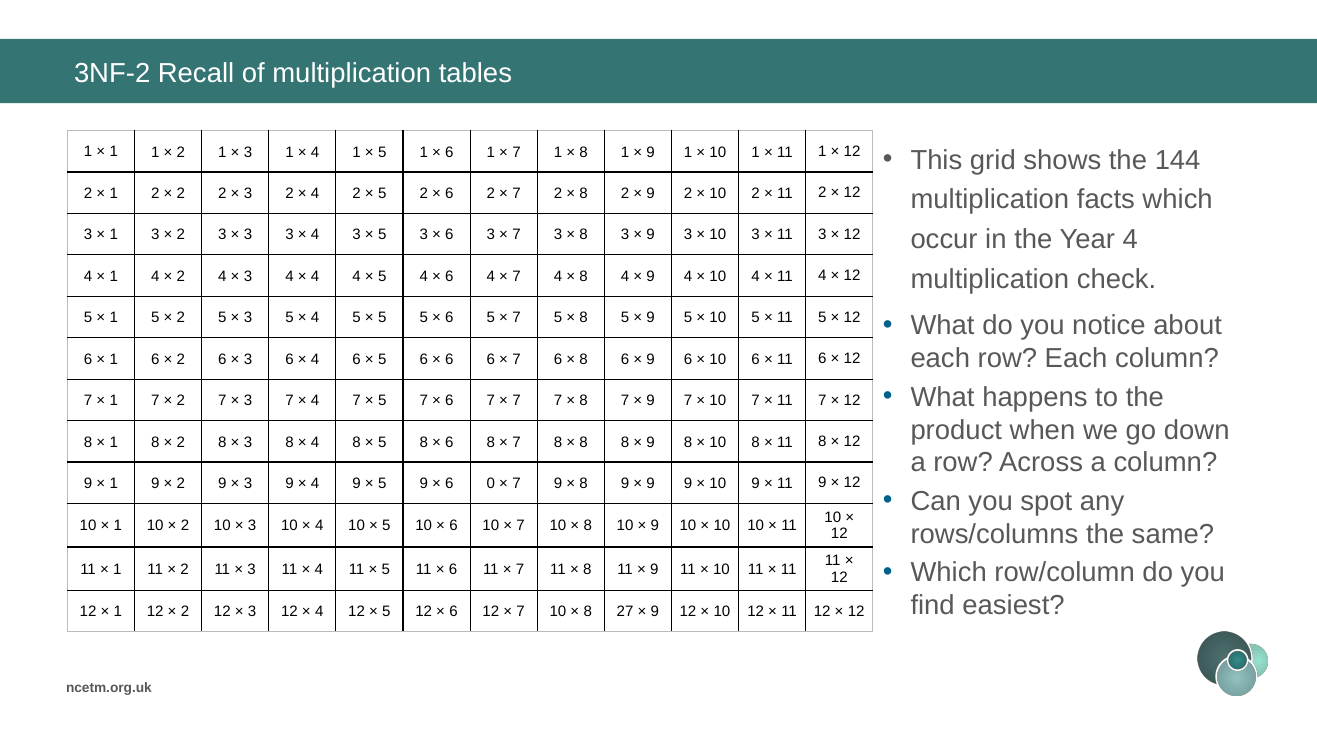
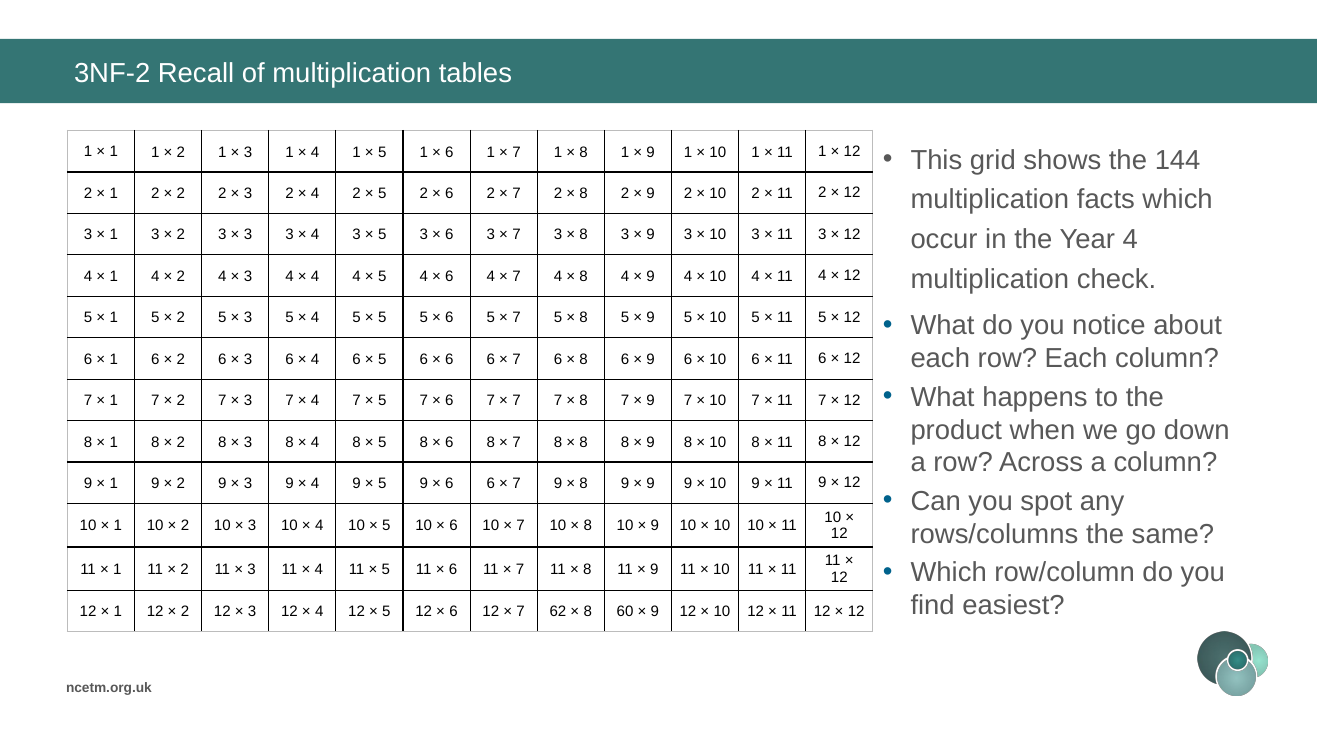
0: 0 -> 6 (491, 483)
10: 10 -> 62 (558, 612)
27: 27 -> 60 (625, 612)
